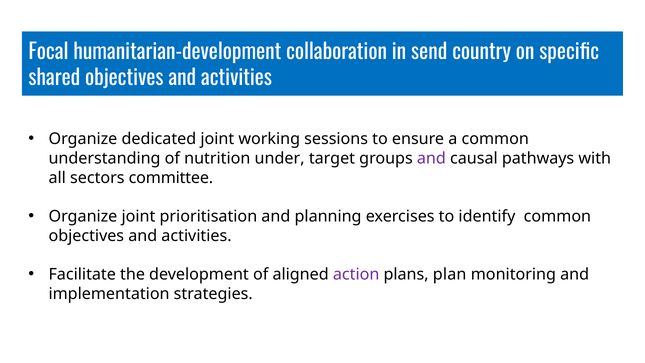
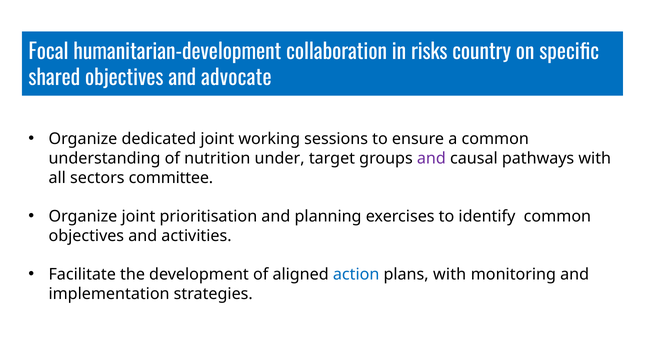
send: send -> risks (429, 52)
shared objectives and activities: activities -> advocate (236, 78)
action colour: purple -> blue (356, 274)
plans plan: plan -> with (450, 274)
